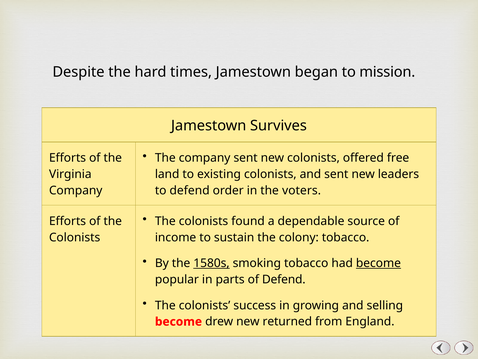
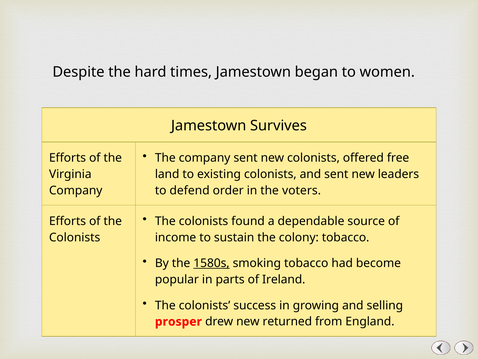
mission: mission -> women (387, 72)
become underline: present -> none (378, 263)
of Defend: Defend -> Ireland (284, 279)
become: become -> prosper (178, 321)
